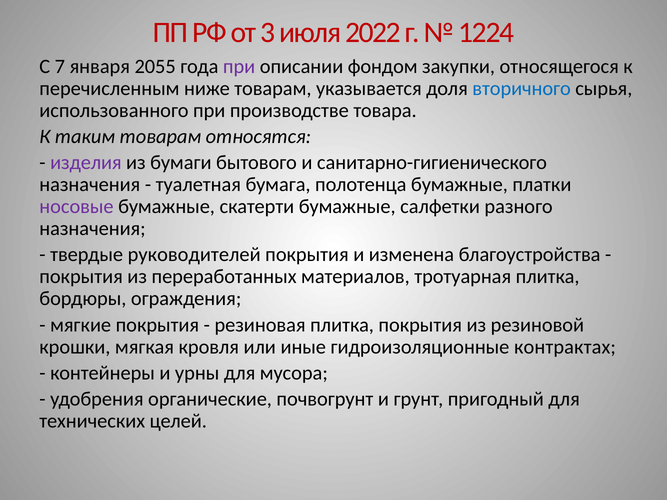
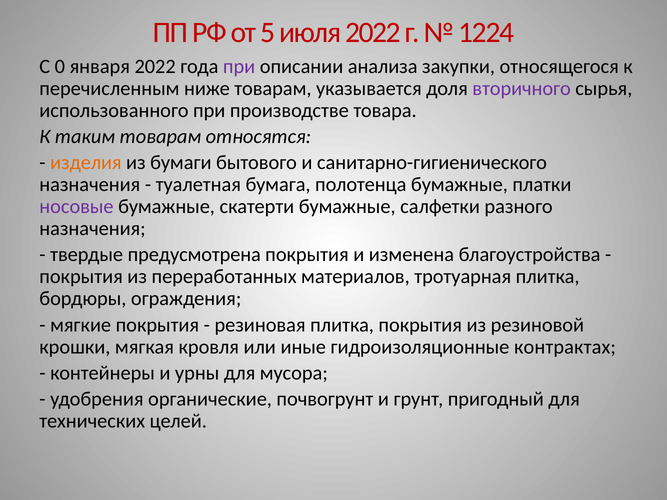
3: 3 -> 5 (268, 33)
7: 7 -> 0 (60, 67)
января 2055: 2055 -> 2022 (155, 67)
фондом: фондом -> анализа (383, 67)
вторичного colour: blue -> purple (522, 89)
изделия colour: purple -> orange (86, 163)
руководителей: руководителей -> предусмотрена (194, 255)
